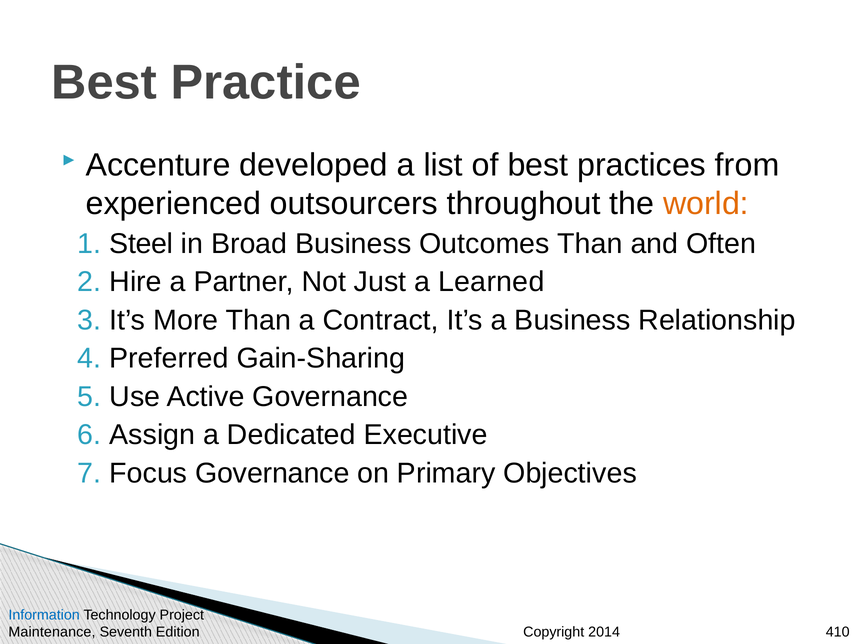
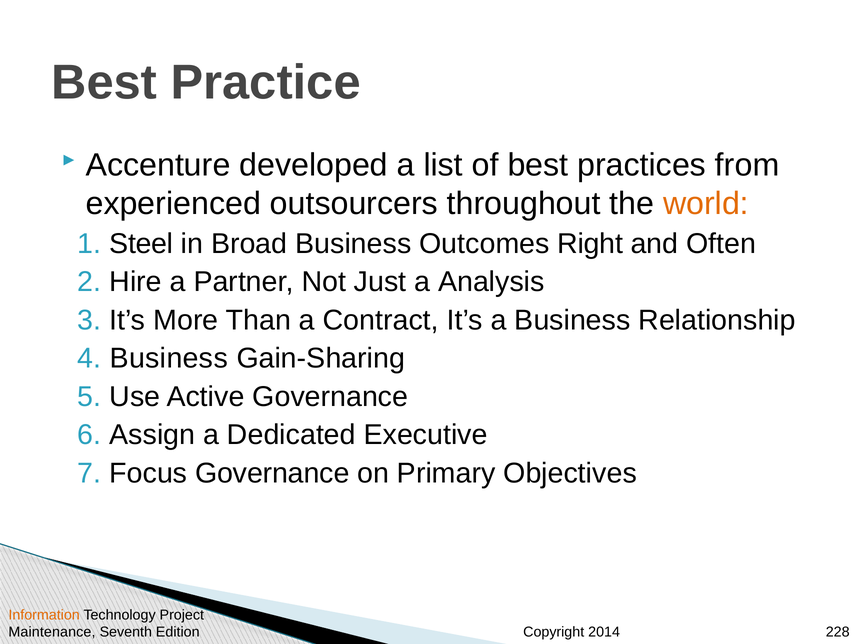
Outcomes Than: Than -> Right (590, 244)
Learned: Learned -> Analysis (491, 282)
Preferred: Preferred -> Business (169, 358)
Information colour: blue -> orange (44, 614)
410: 410 -> 228 (838, 632)
